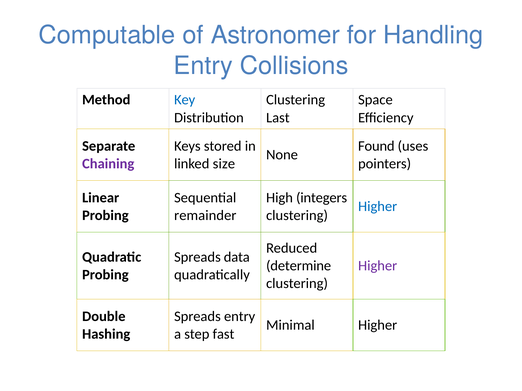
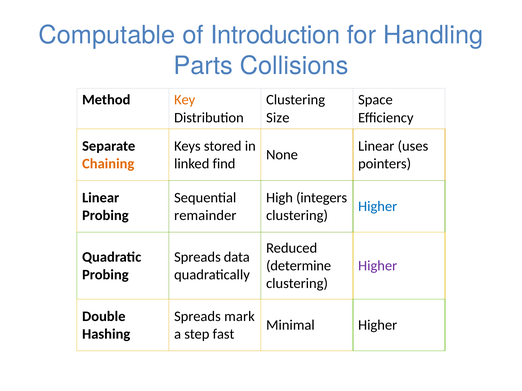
Astronomer: Astronomer -> Introduction (275, 35)
Entry: Entry -> Parts (203, 66)
Key colour: blue -> orange (185, 100)
Last: Last -> Size (278, 118)
Found: Found -> Linear (376, 146)
Chaining colour: purple -> orange (108, 164)
size: size -> find (224, 164)
Spreads entry: entry -> mark (240, 317)
